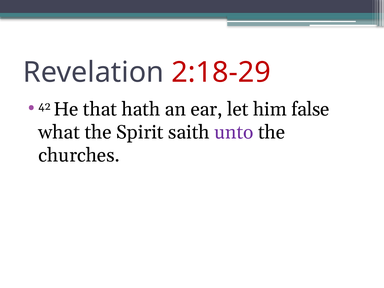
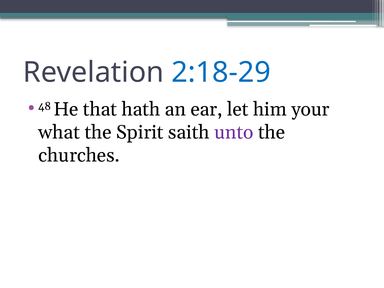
2:18-29 colour: red -> blue (221, 72)
42: 42 -> 48 (45, 106)
false: false -> your (310, 109)
